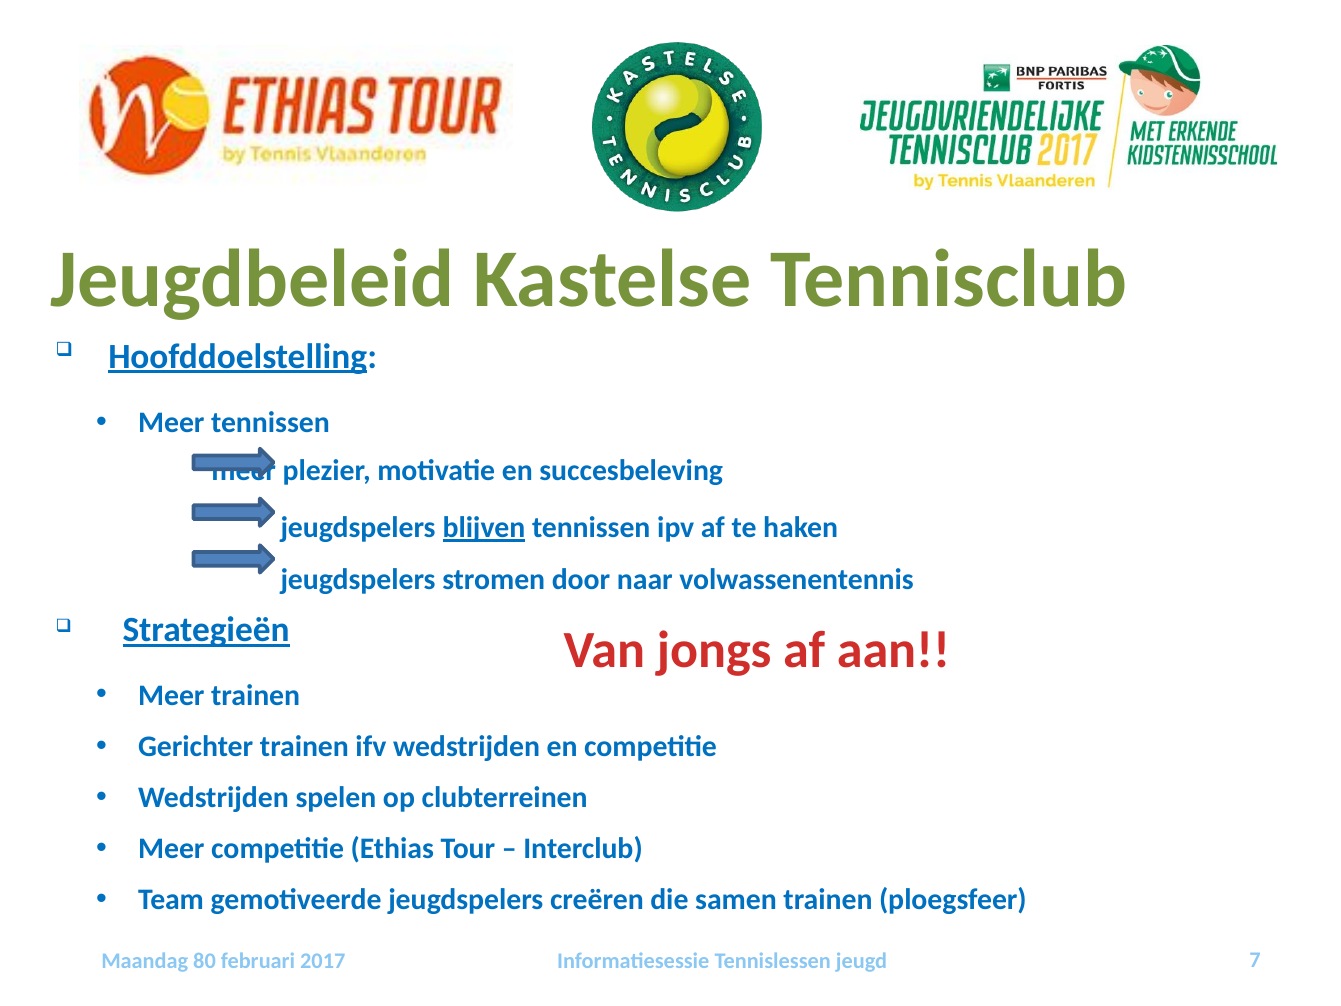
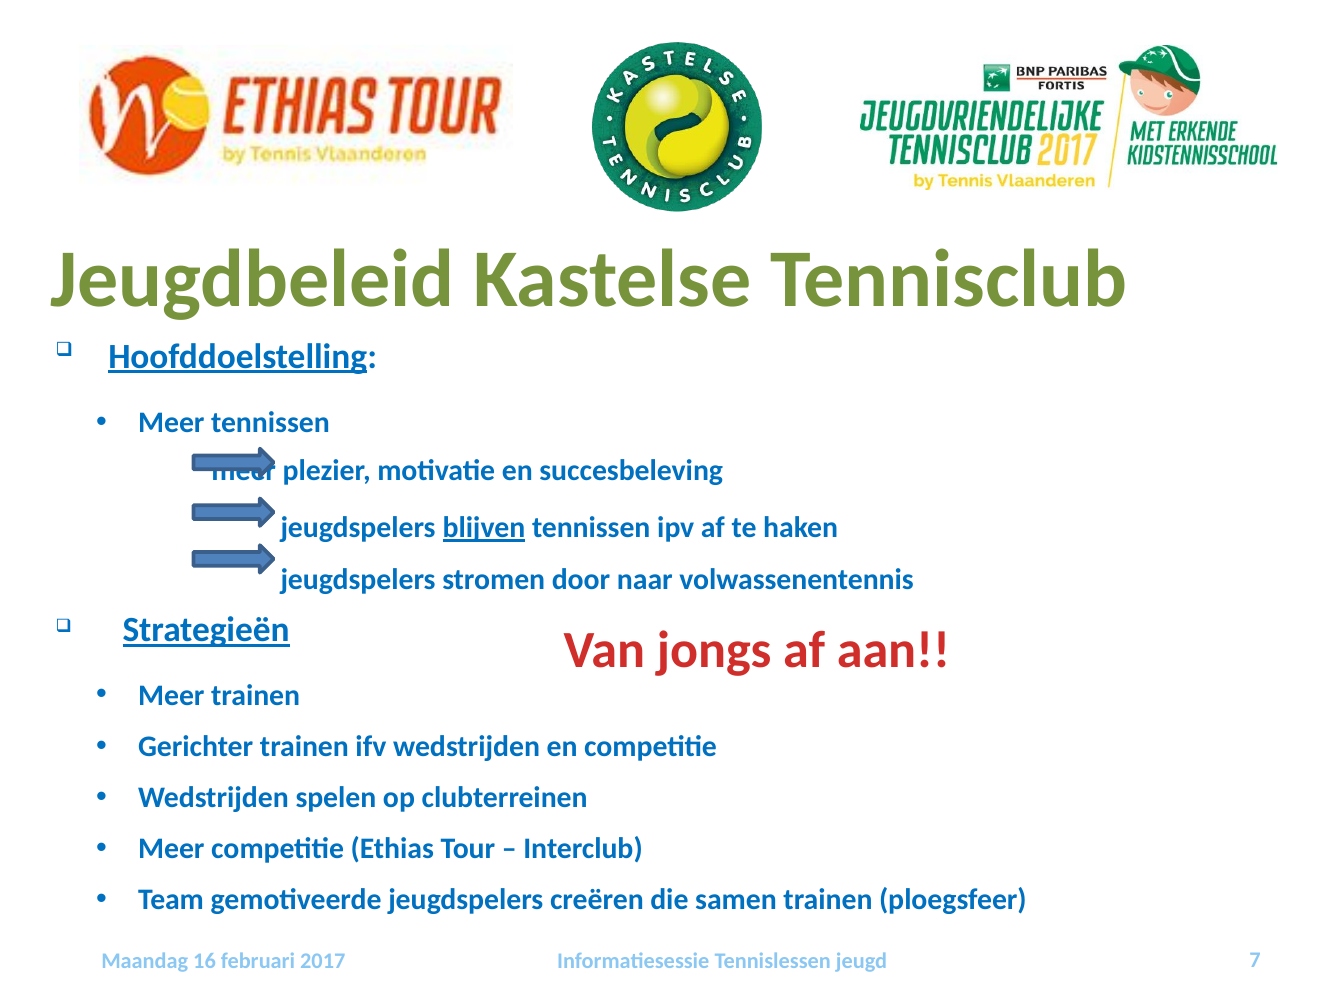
80: 80 -> 16 (205, 960)
